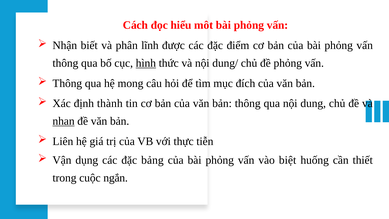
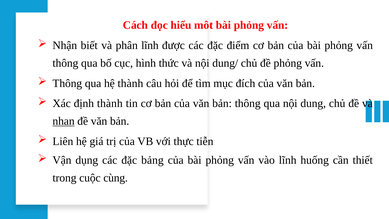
hình underline: present -> none (146, 63)
hệ mong: mong -> thành (130, 83)
vào biệt: biệt -> lĩnh (288, 160)
ngắn: ngắn -> cùng (116, 178)
